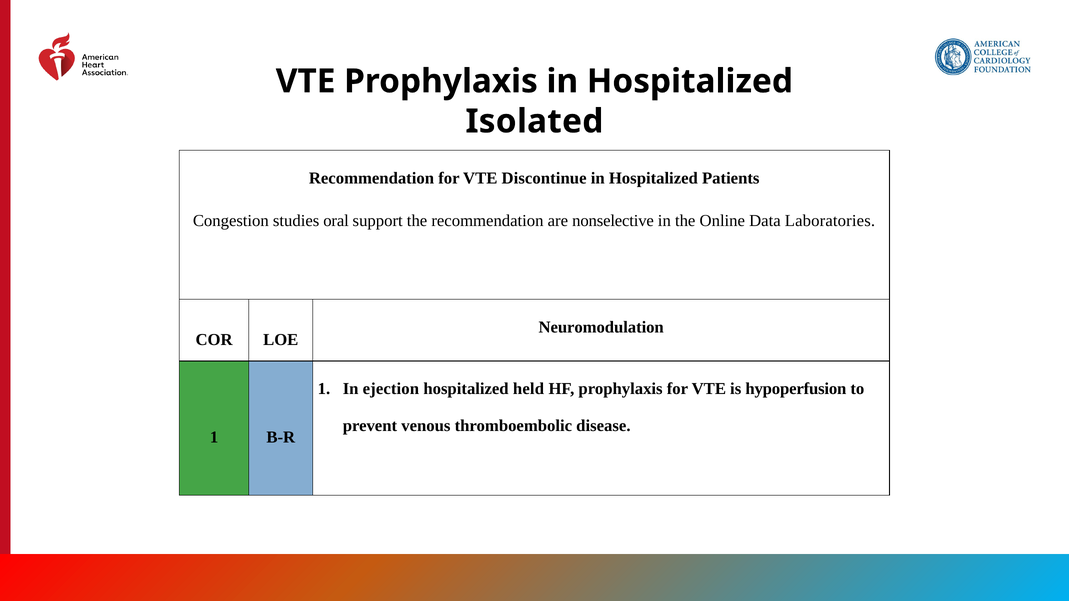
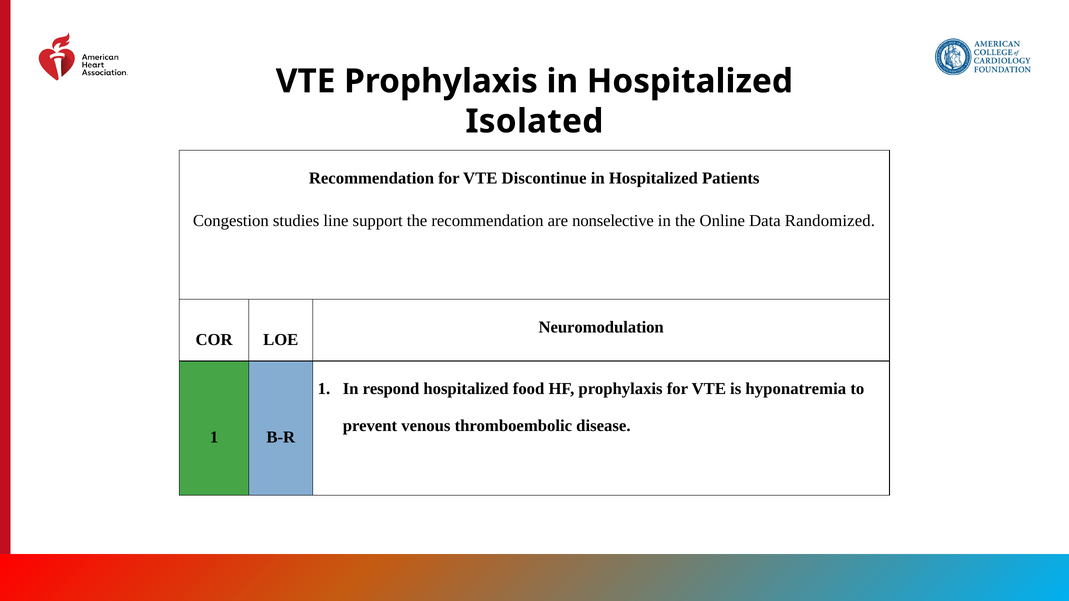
oral: oral -> line (336, 221)
Laboratories: Laboratories -> Randomized (830, 221)
ejection: ejection -> respond (391, 389)
held: held -> food (529, 389)
hypoperfusion: hypoperfusion -> hyponatremia (796, 389)
